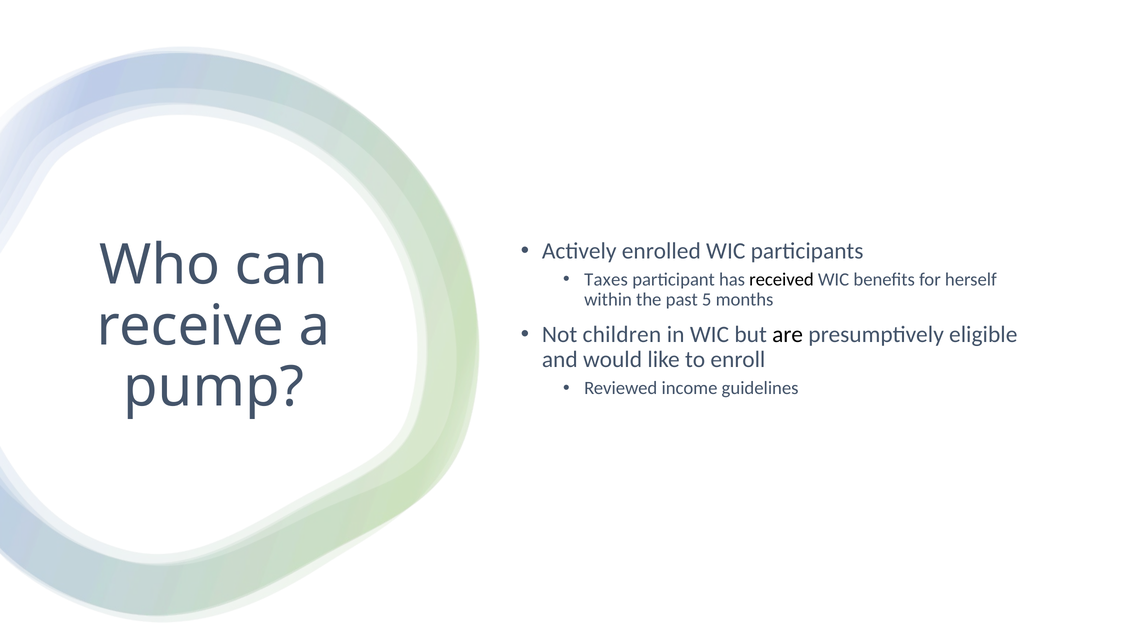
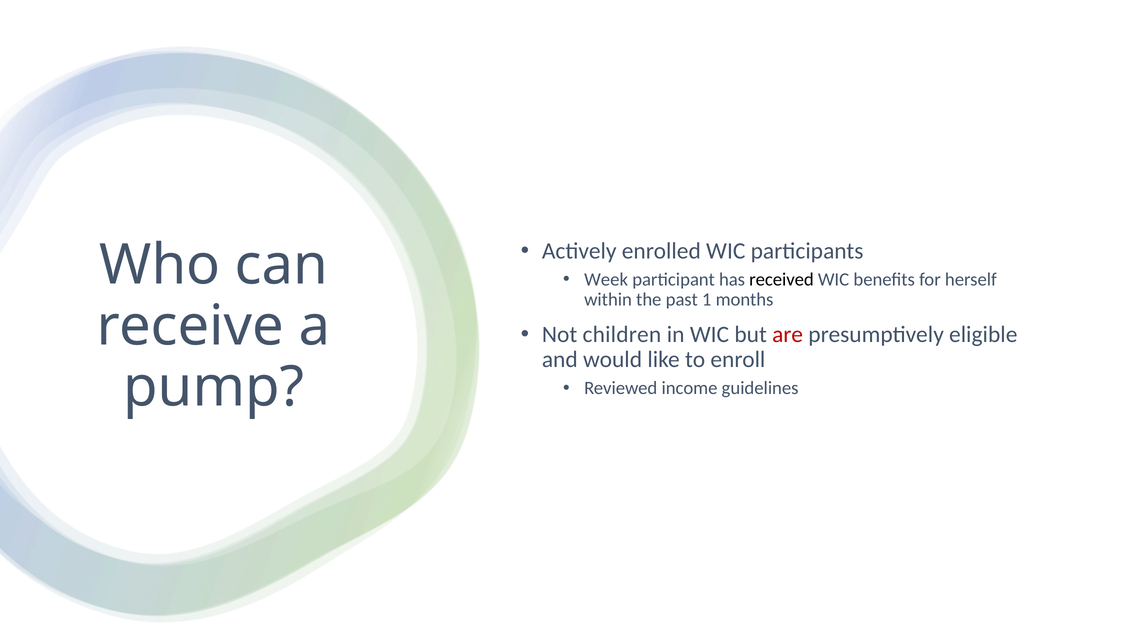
Taxes: Taxes -> Week (606, 279)
5: 5 -> 1 (707, 300)
are colour: black -> red (788, 334)
